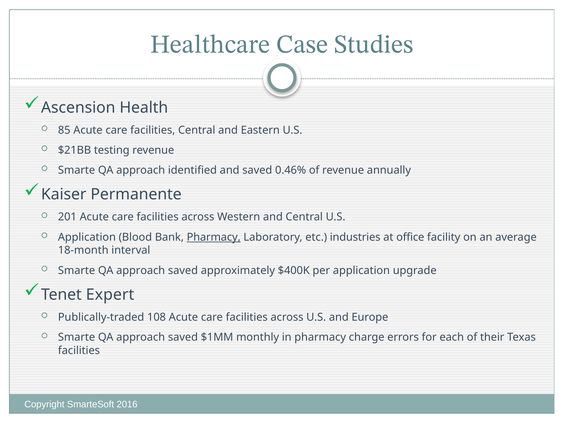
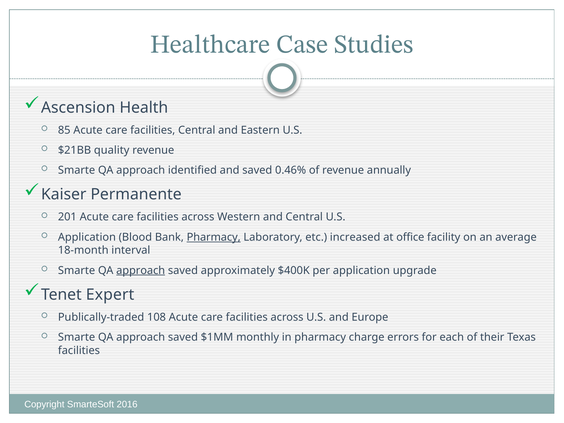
testing: testing -> quality (112, 150)
industries: industries -> increased (355, 237)
approach underline: none -> present (141, 270)
